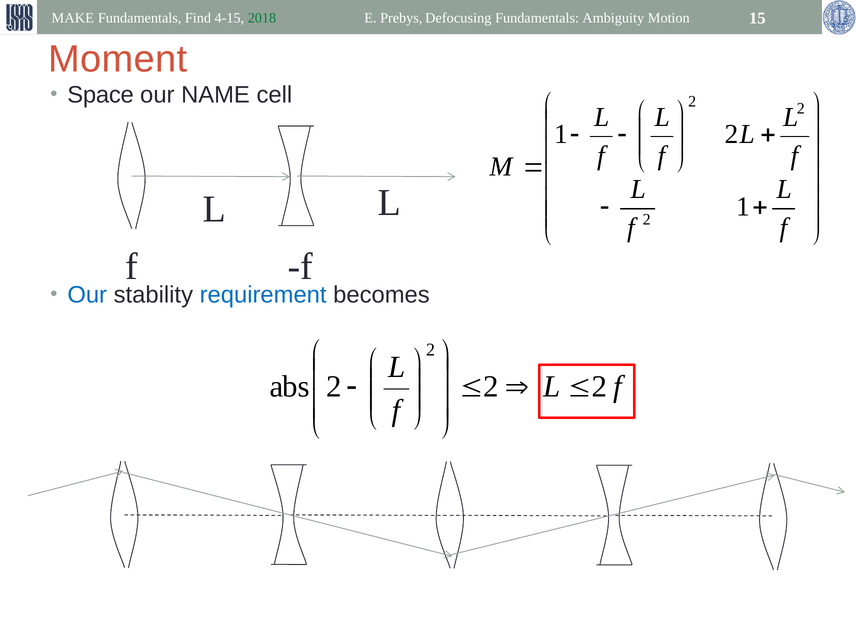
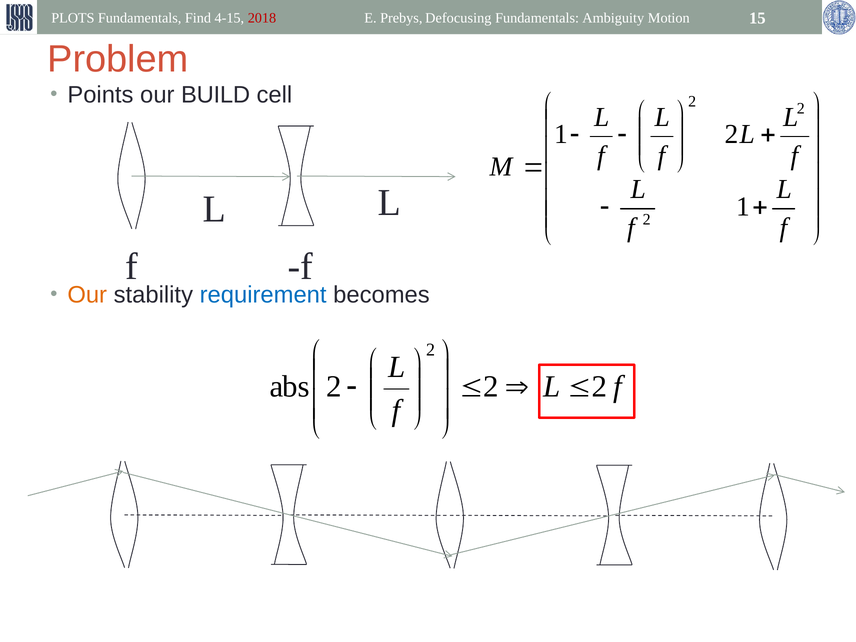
MAKE: MAKE -> PLOTS (73, 18)
2018 colour: green -> red (262, 18)
Moment: Moment -> Problem (118, 59)
Space: Space -> Points (100, 95)
NAME: NAME -> BUILD (216, 95)
Our colour: blue -> orange (87, 295)
